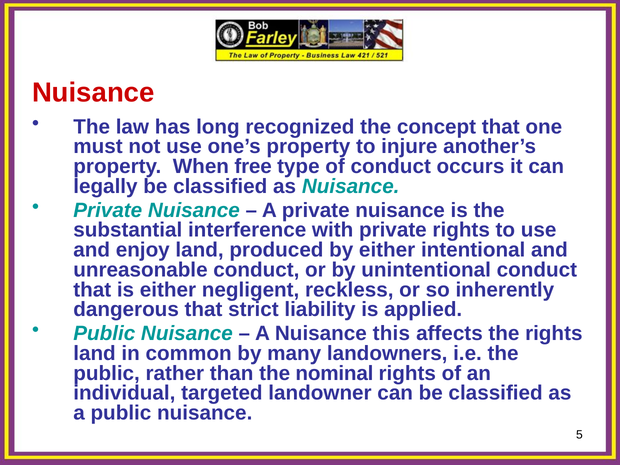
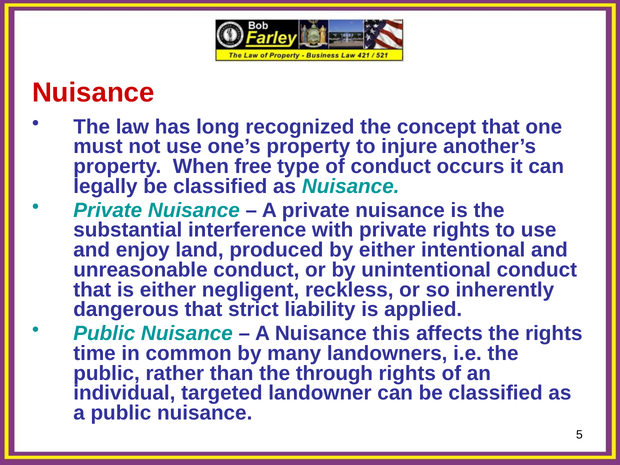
land: land -> time (95, 353)
nominal: nominal -> through (334, 373)
